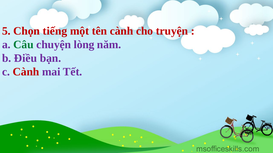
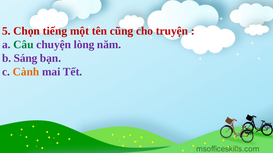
tên cành: cành -> cũng (122, 31)
Điều: Điều -> Sáng (26, 58)
Cành colour: red -> orange (26, 72)
